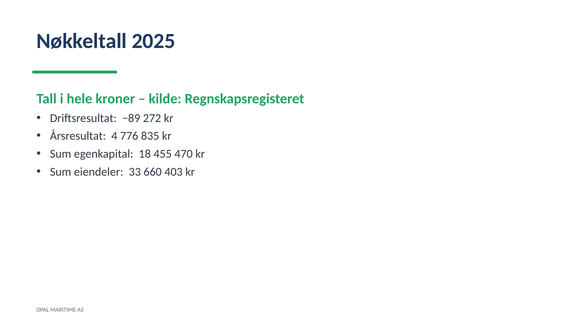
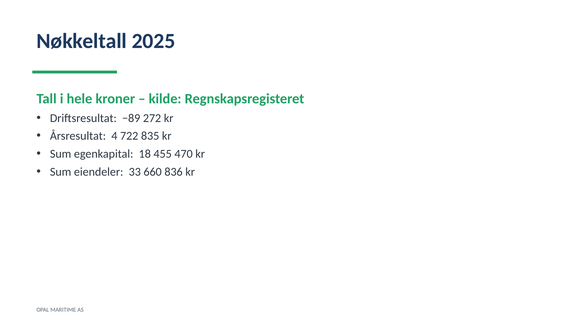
776: 776 -> 722 (129, 136)
403: 403 -> 836 (174, 172)
